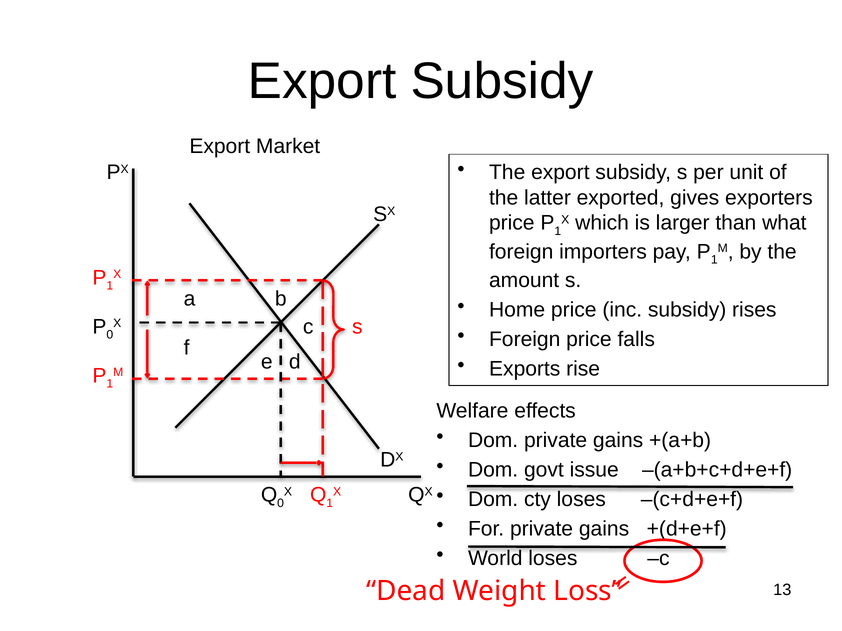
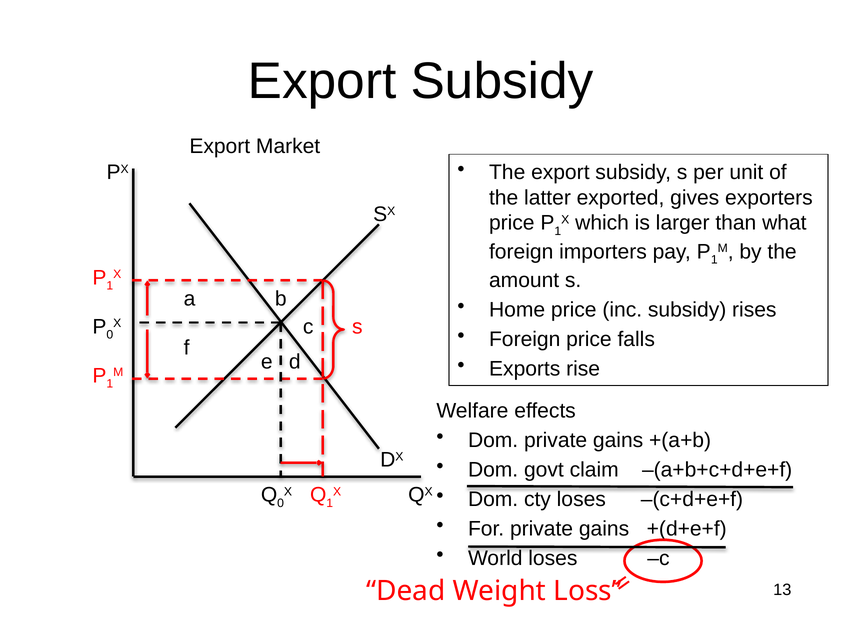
issue: issue -> claim (594, 470)
